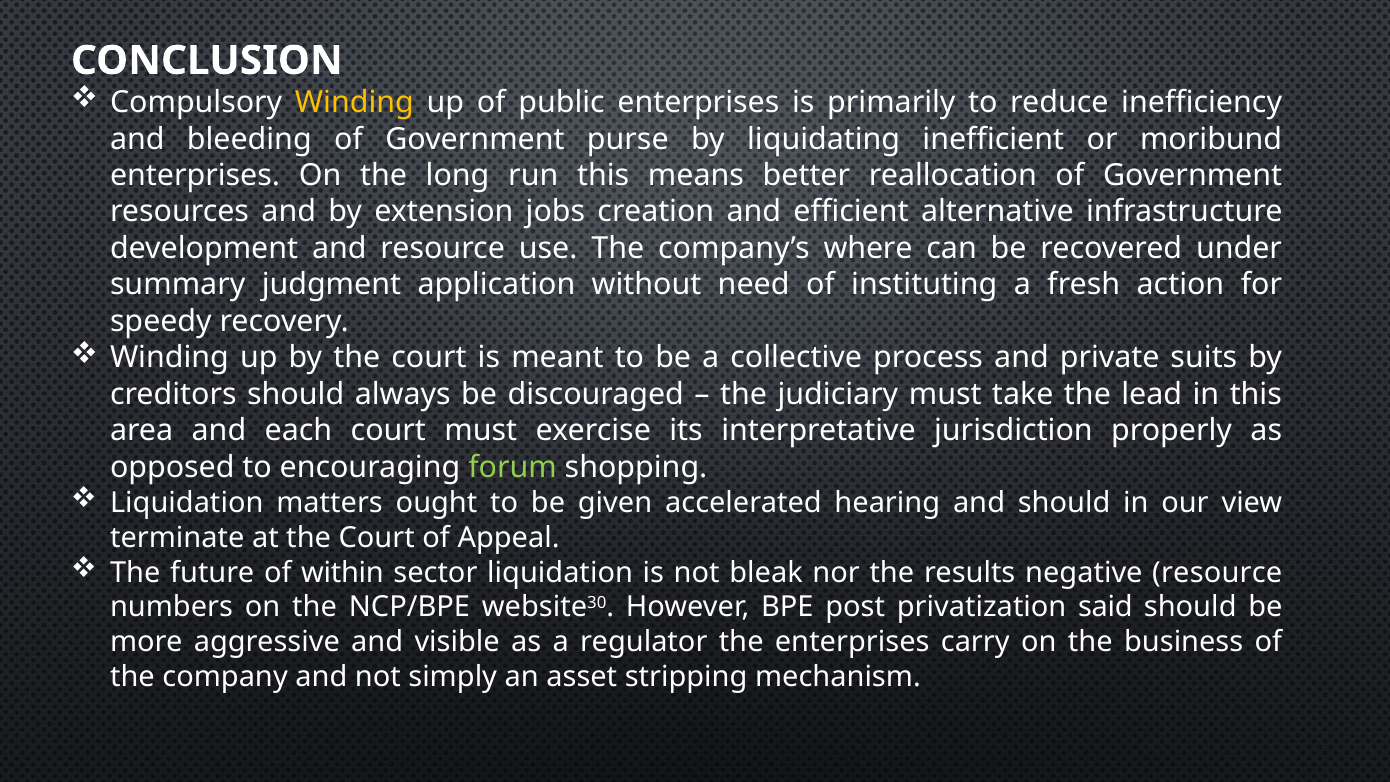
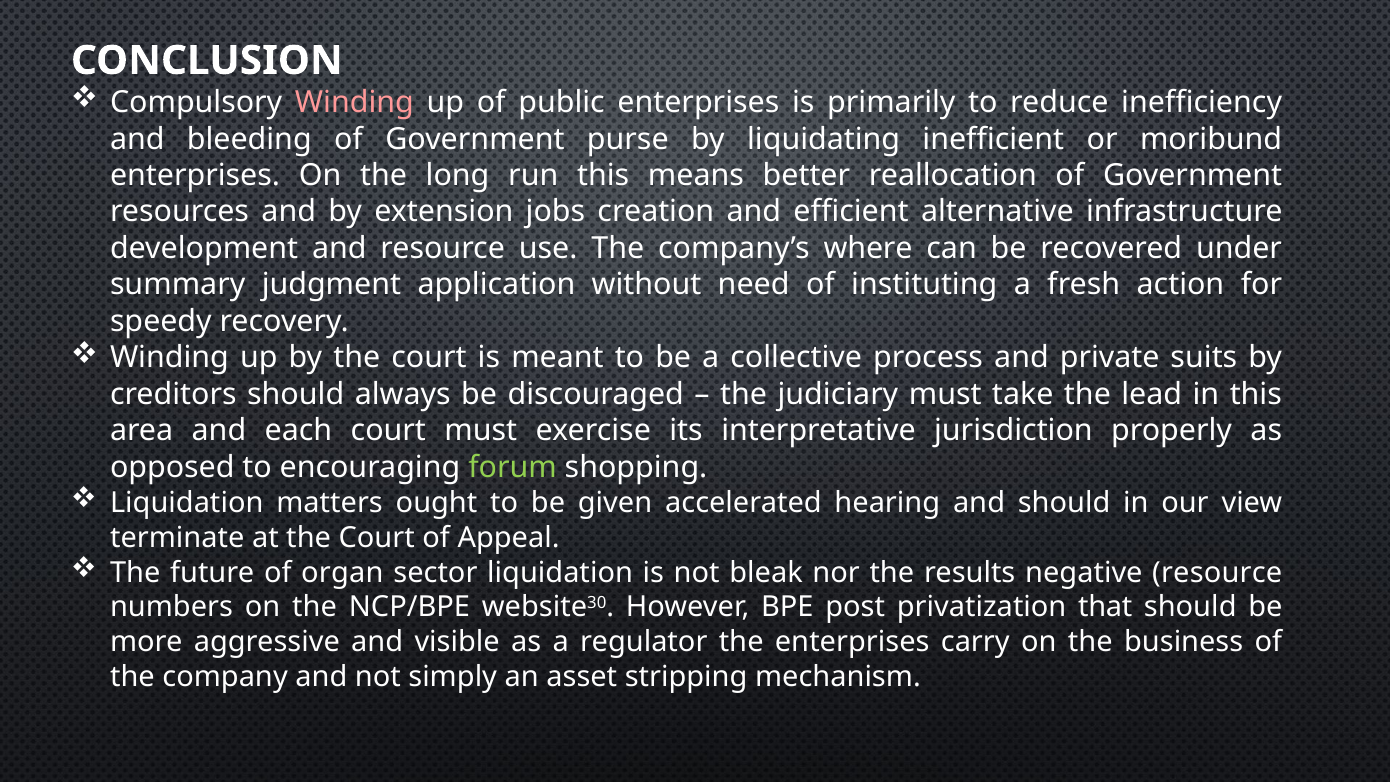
Winding colour: yellow -> pink (354, 102)
within: within -> organ (342, 572)
said: said -> that (1105, 607)
